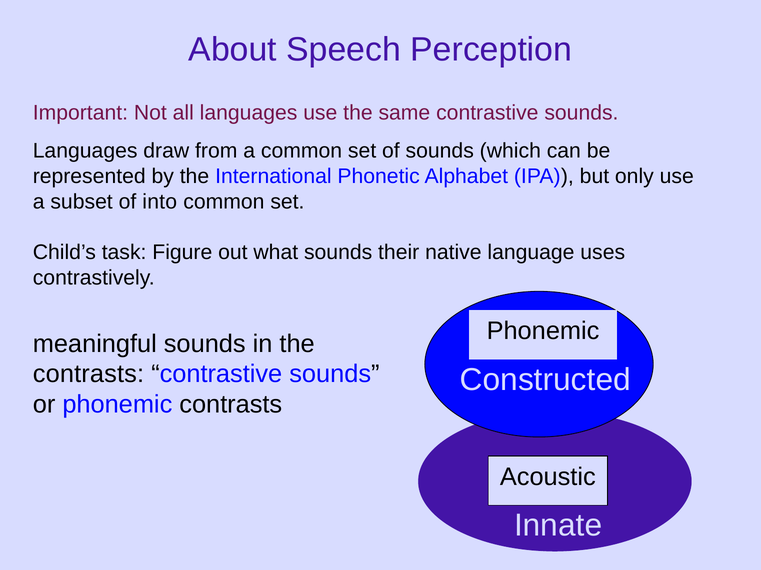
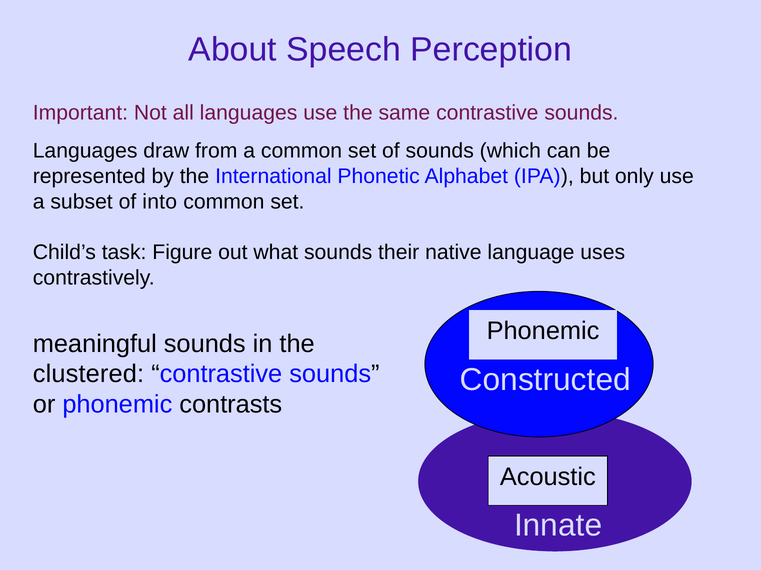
contrasts: contrasts -> clustered (88, 375)
